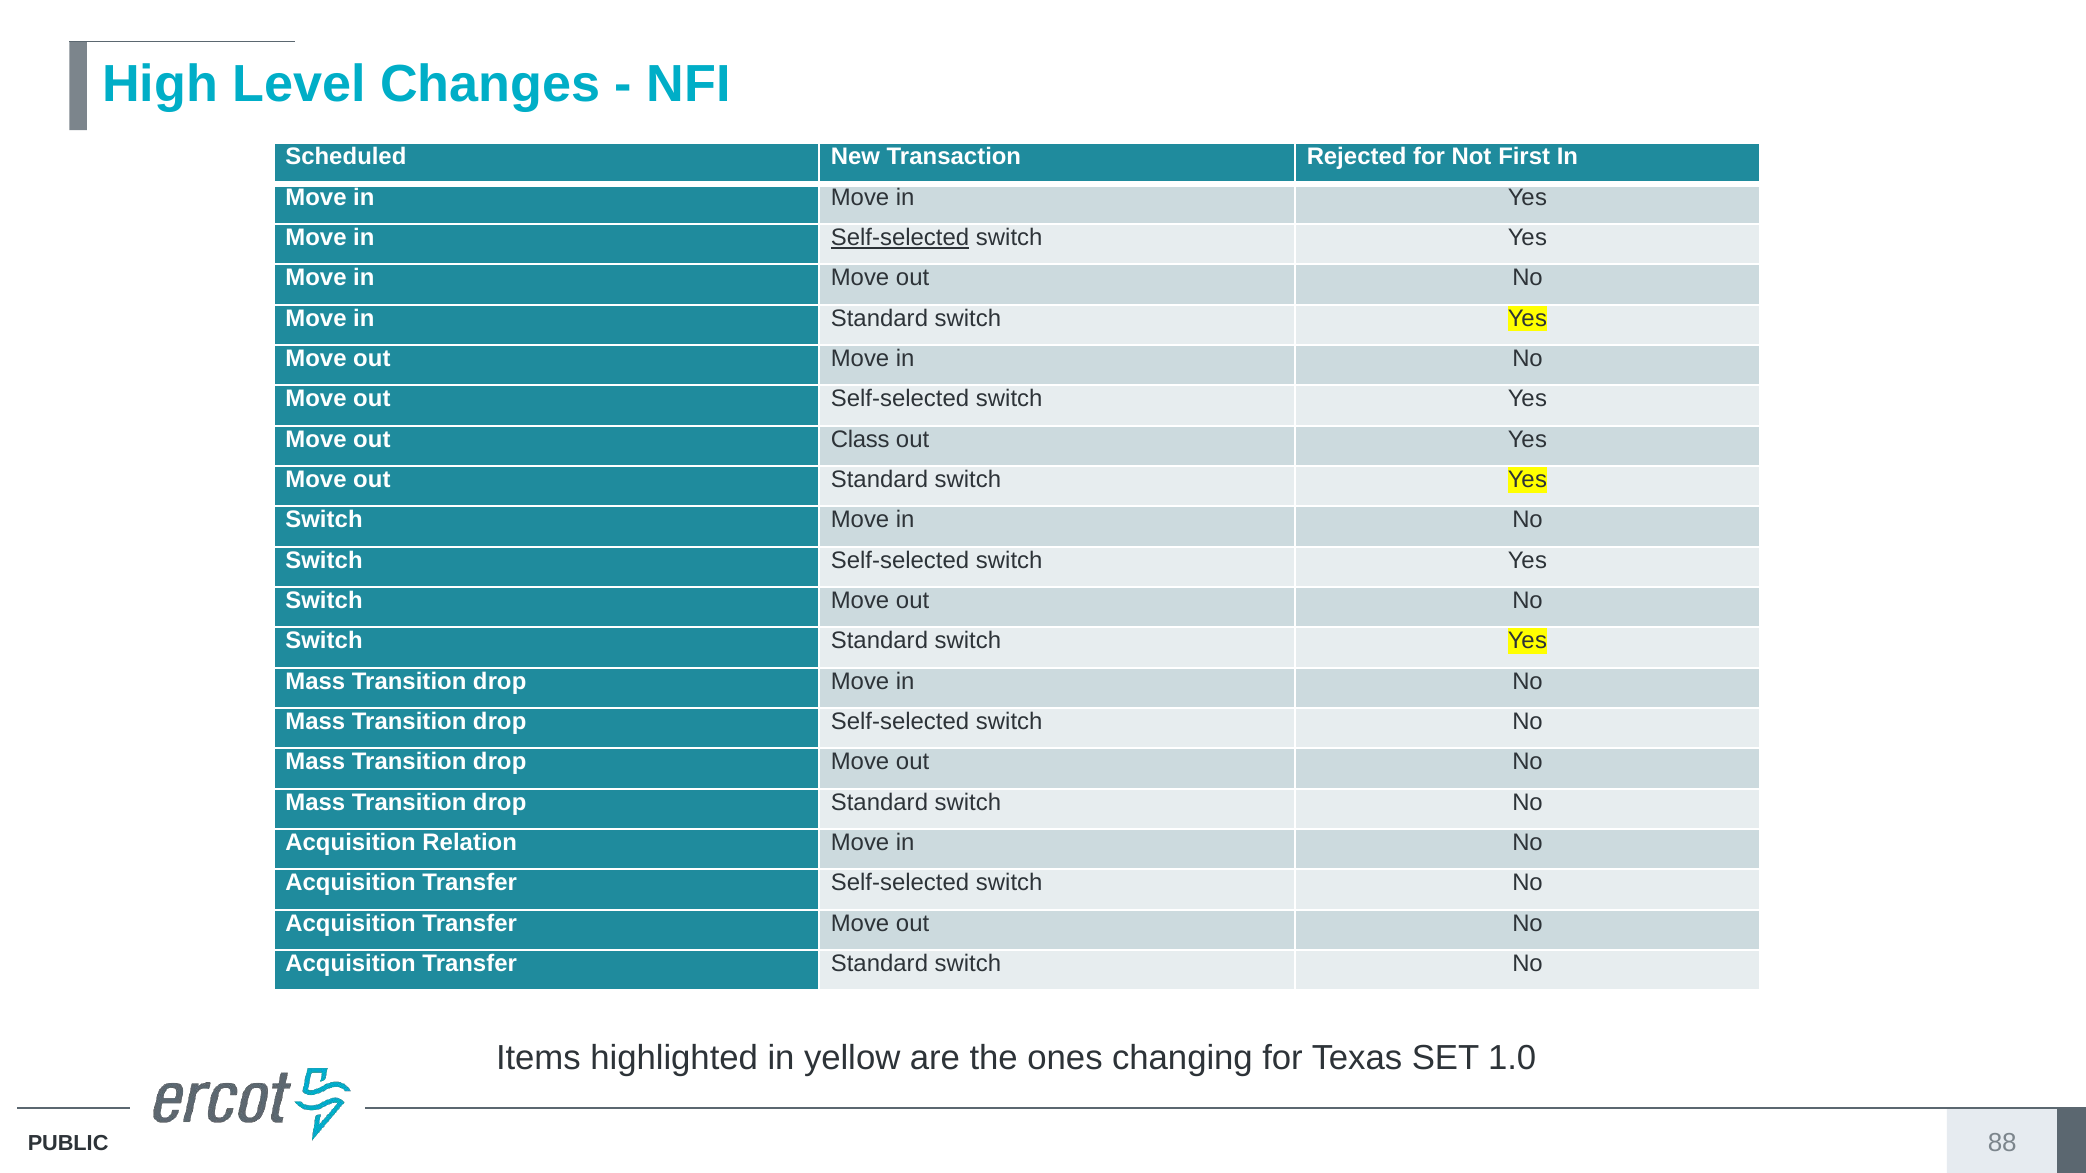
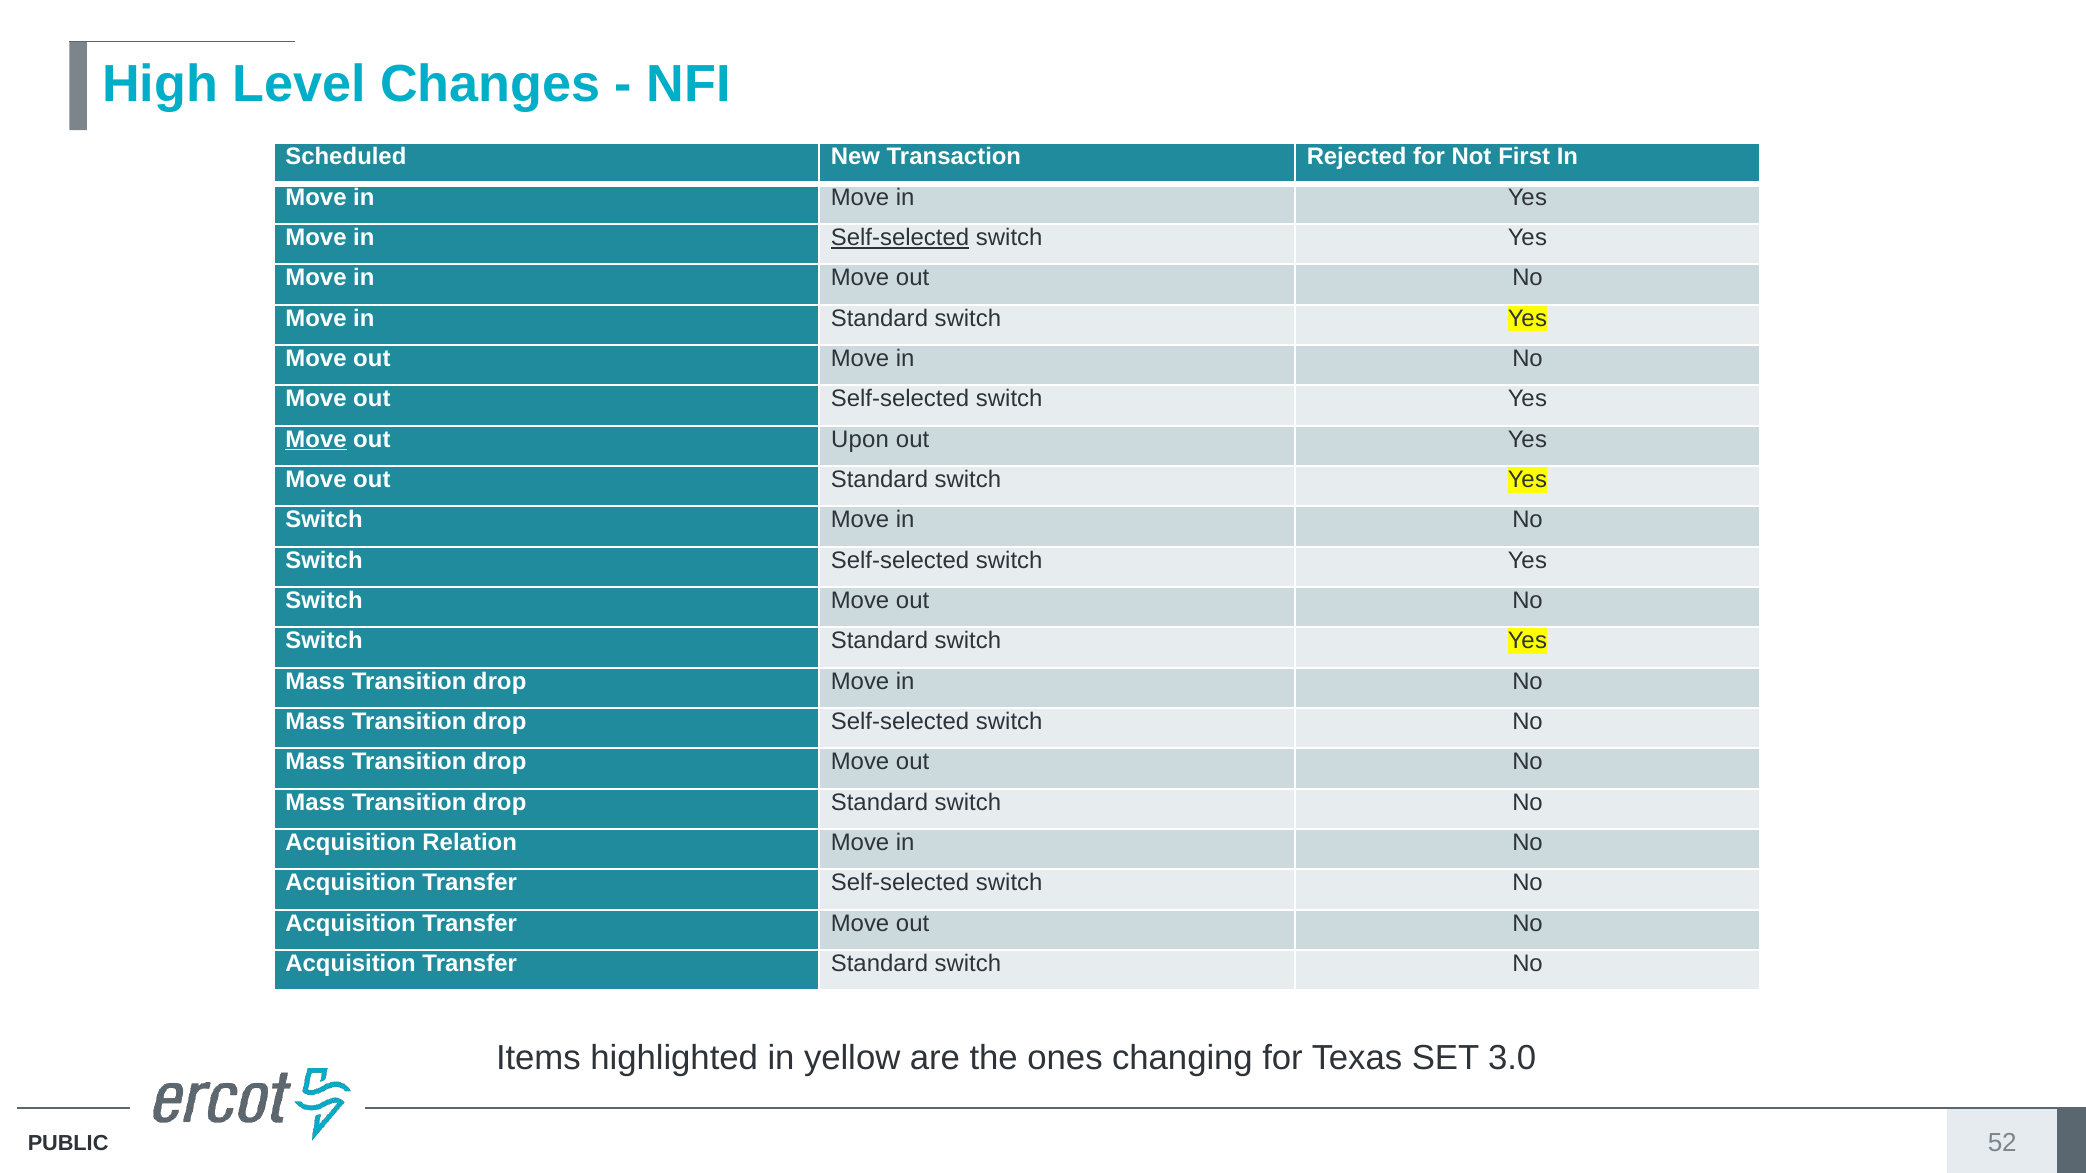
Move underline: none -> present (316, 440)
Class: Class -> Upon (860, 440)
1.0: 1.0 -> 3.0 (1512, 1058)
88: 88 -> 52 (2002, 1143)
